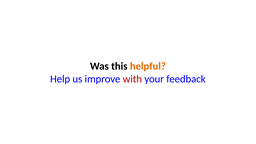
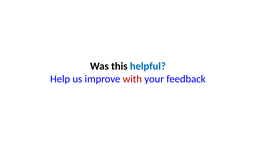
helpful colour: orange -> blue (148, 66)
